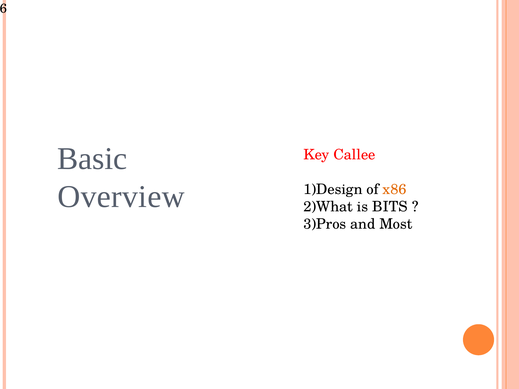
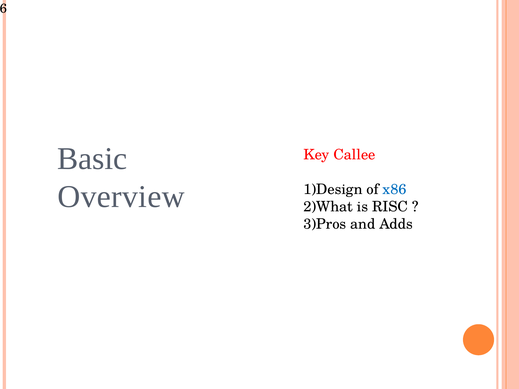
x86 colour: orange -> blue (394, 190)
BITS: BITS -> RISC (390, 207)
Most: Most -> Adds (396, 224)
